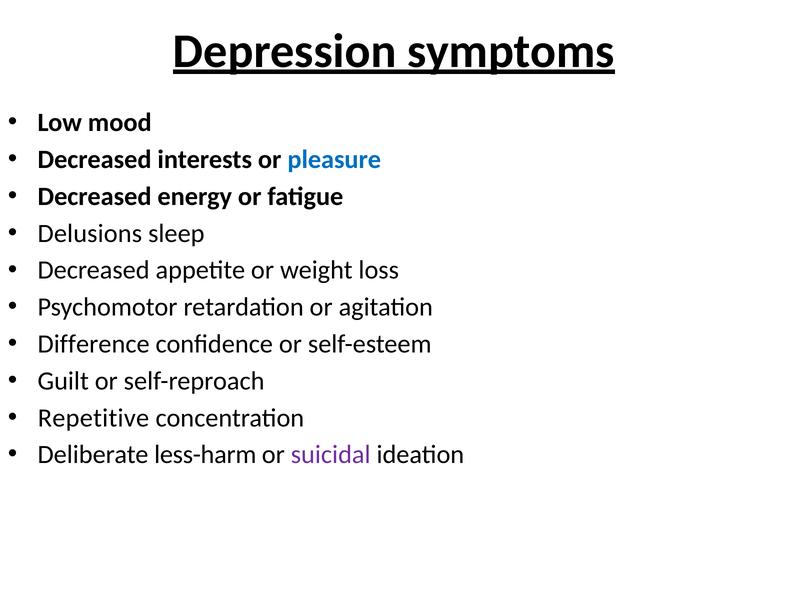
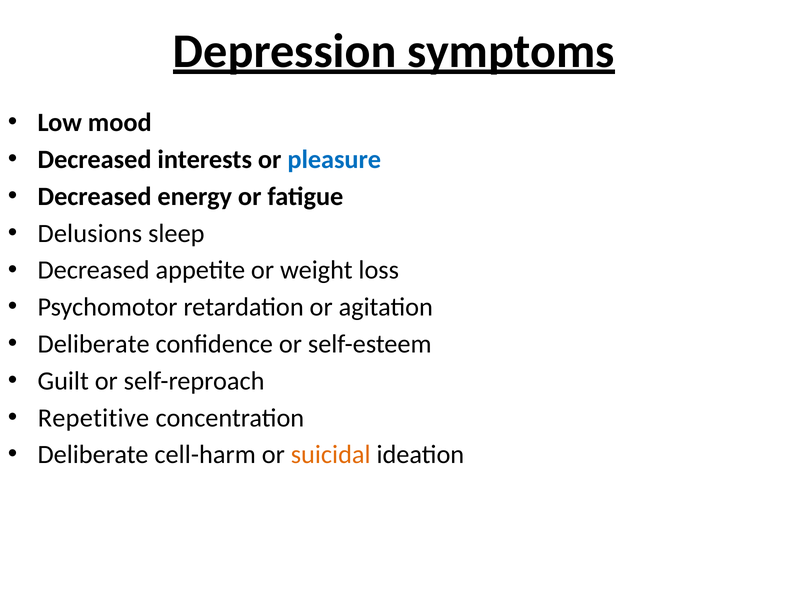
Difference: Difference -> Deliberate (94, 344)
less-harm: less-harm -> cell-harm (205, 454)
suicidal colour: purple -> orange (331, 454)
